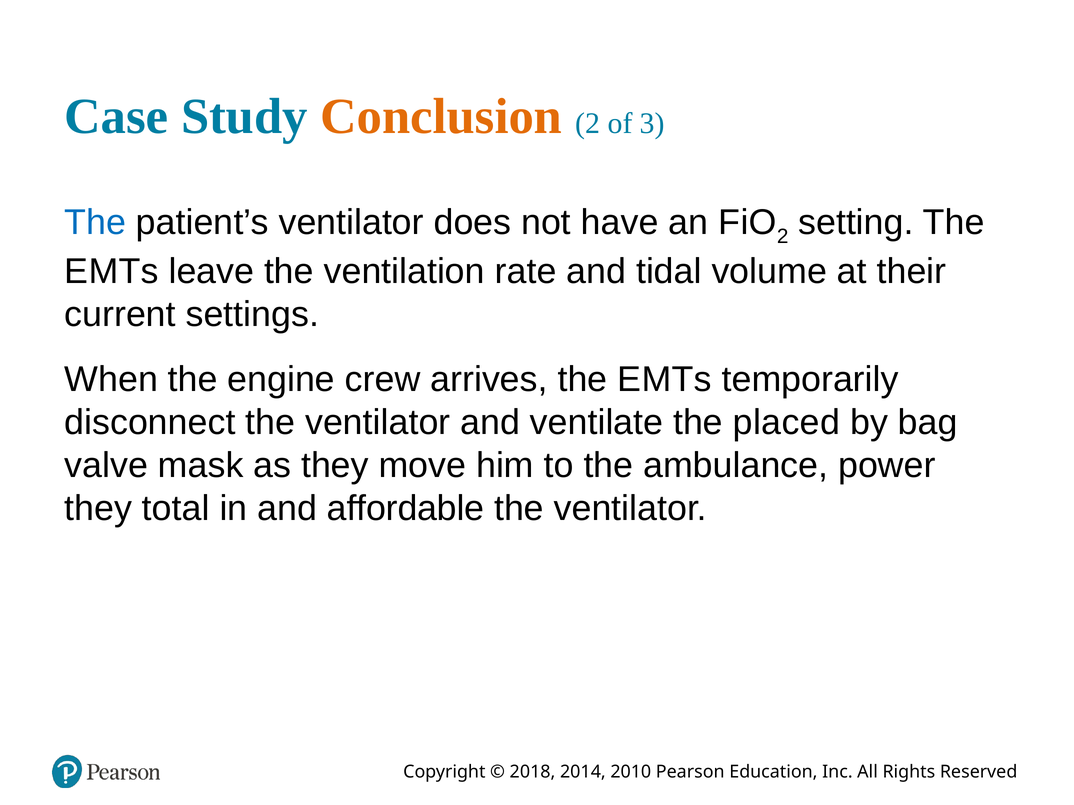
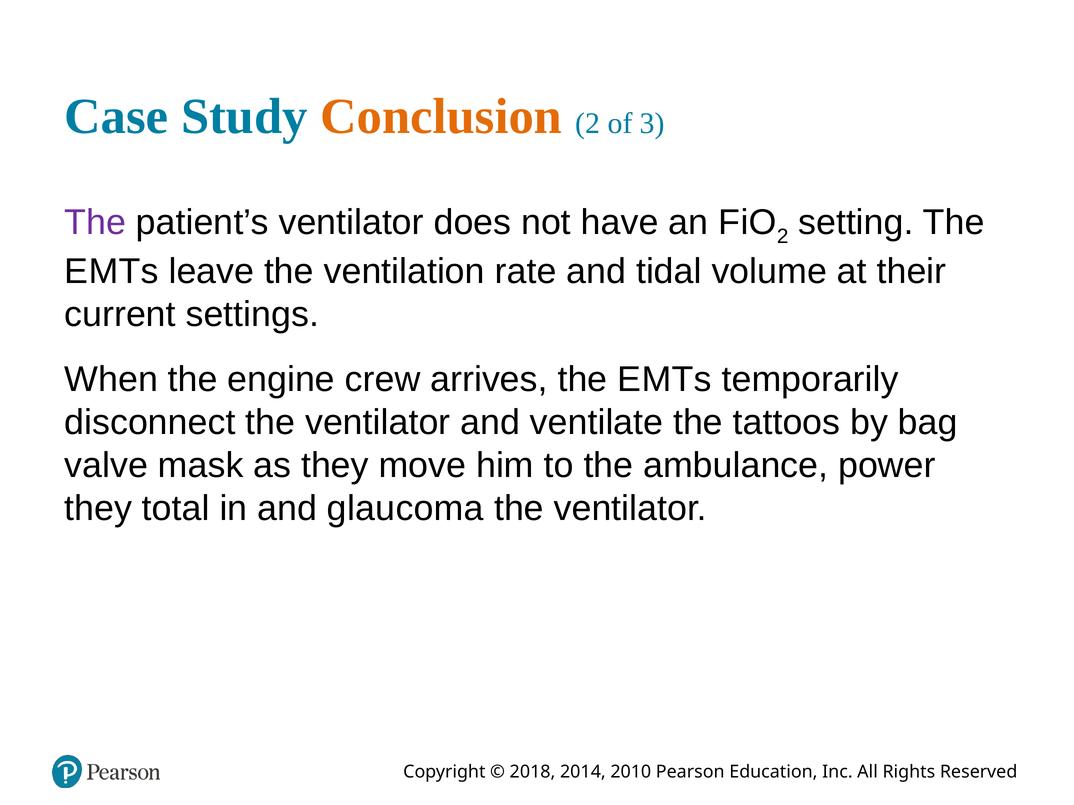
The colour: blue -> purple (95, 223)
placed: placed -> tattoos (787, 423)
affordable: affordable -> glaucoma (405, 509)
